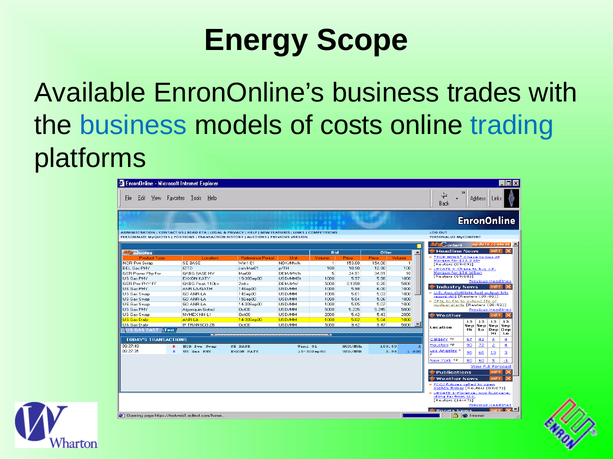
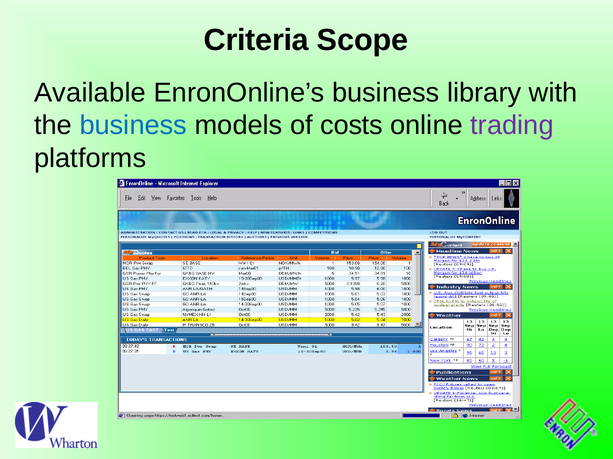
Energy: Energy -> Criteria (256, 40)
trades: trades -> library (484, 93)
trading colour: blue -> purple (512, 126)
